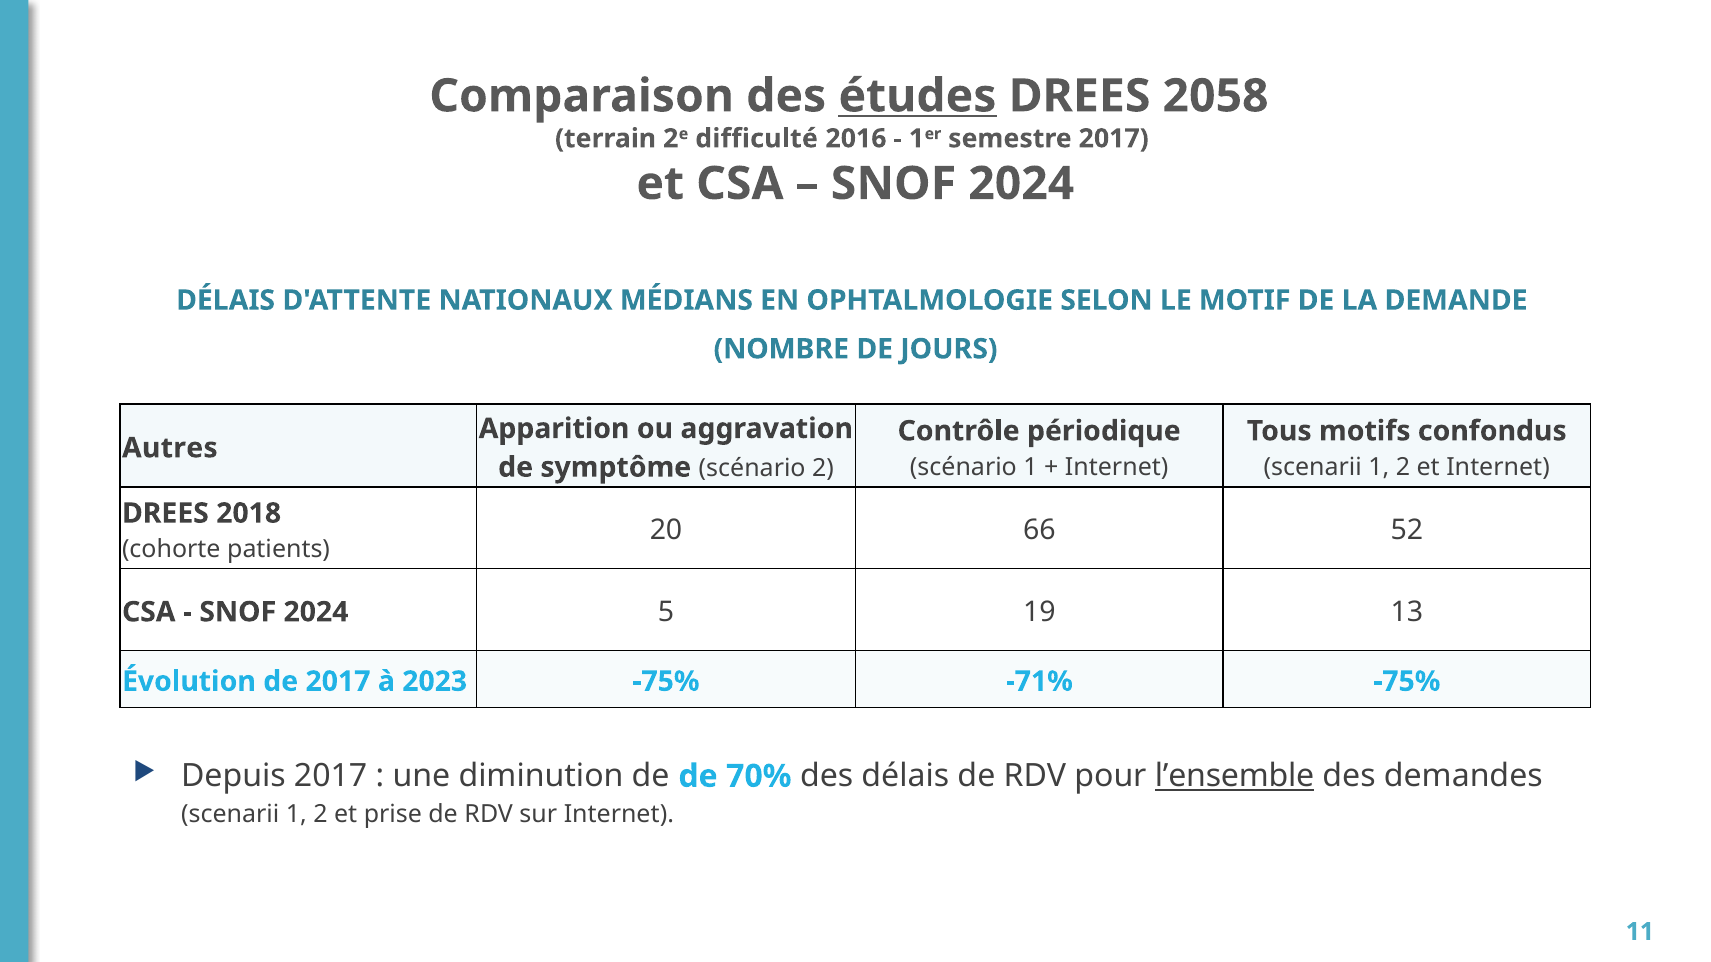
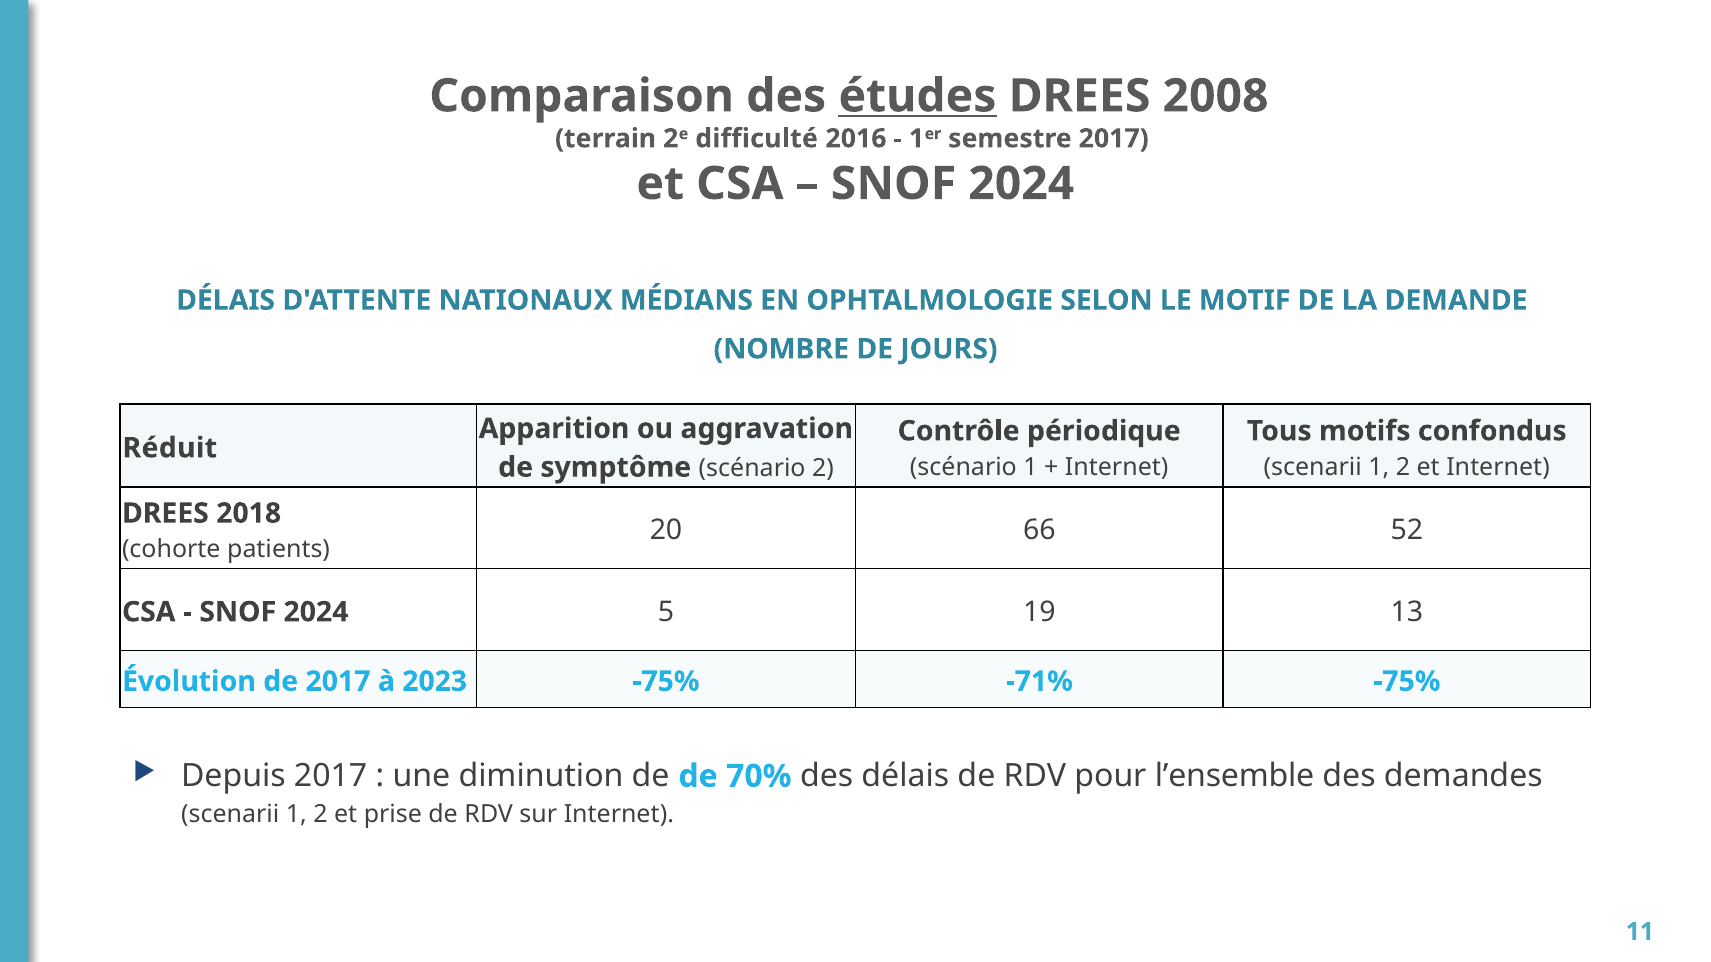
2058: 2058 -> 2008 (1216, 96)
Autres: Autres -> Réduit (170, 448)
l’ensemble underline: present -> none (1235, 777)
